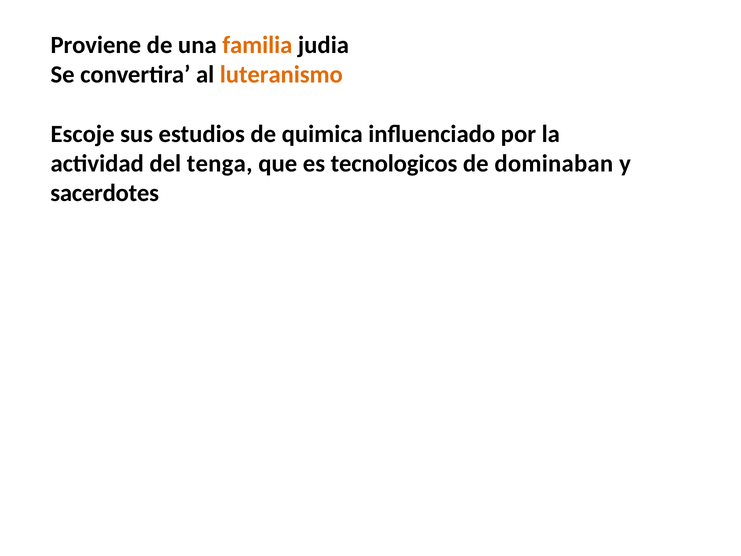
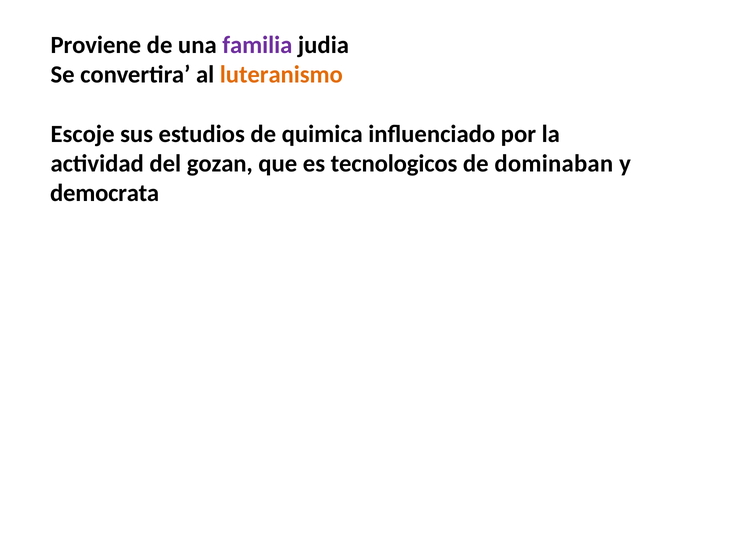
familia colour: orange -> purple (257, 45)
tenga: tenga -> gozan (220, 163)
sacerdotes: sacerdotes -> democrata (105, 193)
